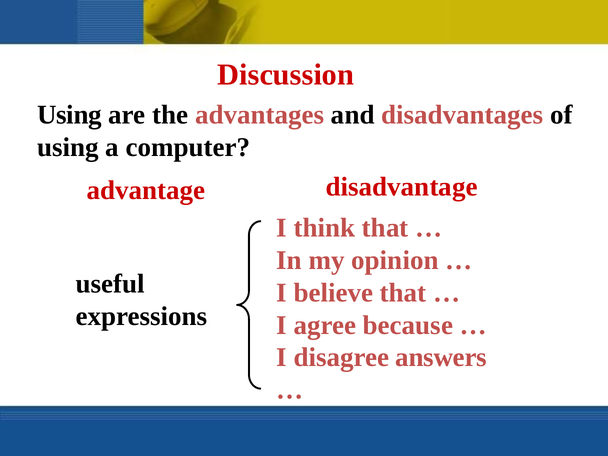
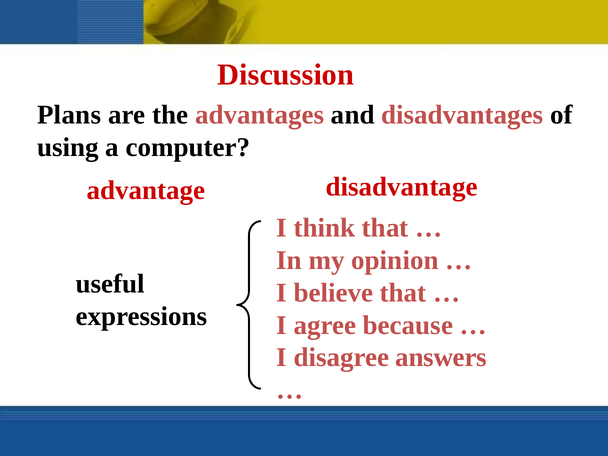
Using: Using -> Plans (69, 115)
